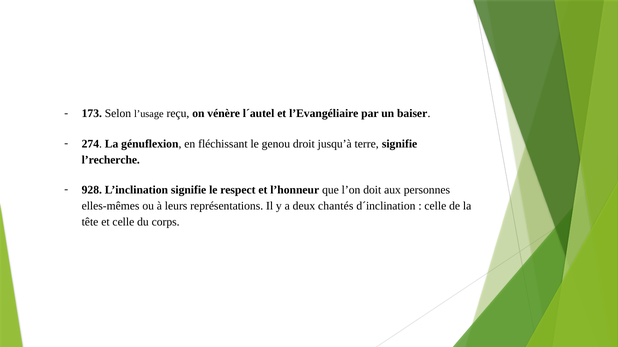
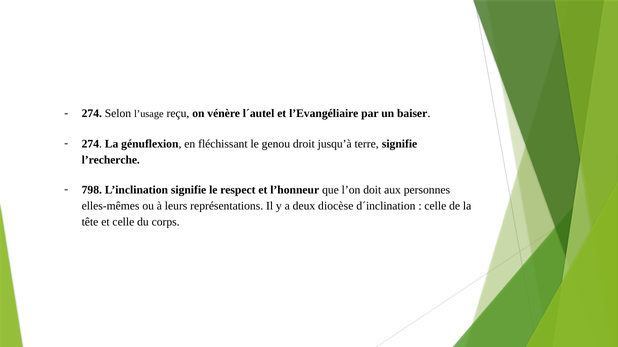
173: 173 -> 274 (92, 114)
928: 928 -> 798 (92, 190)
chantés: chantés -> diocèse (336, 206)
